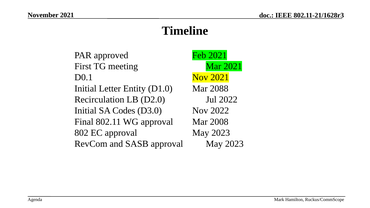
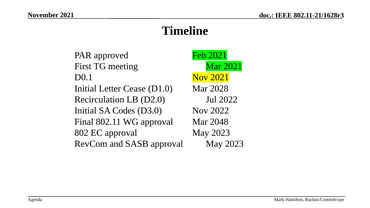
Entity: Entity -> Cease (134, 89)
2088: 2088 -> 2028 (219, 89)
2008: 2008 -> 2048 (219, 122)
